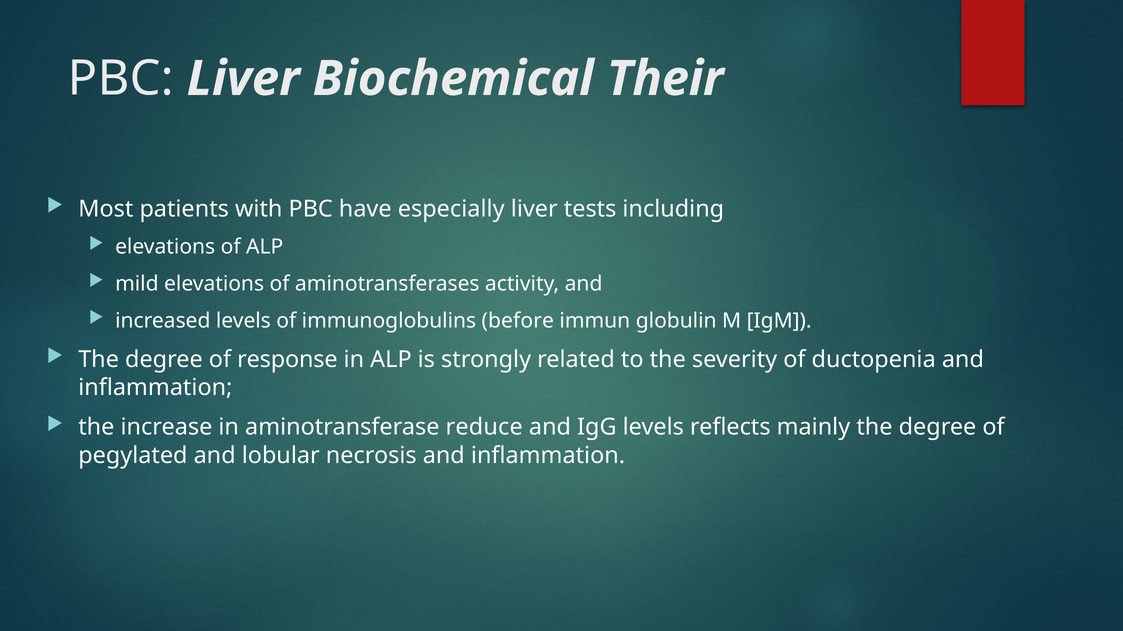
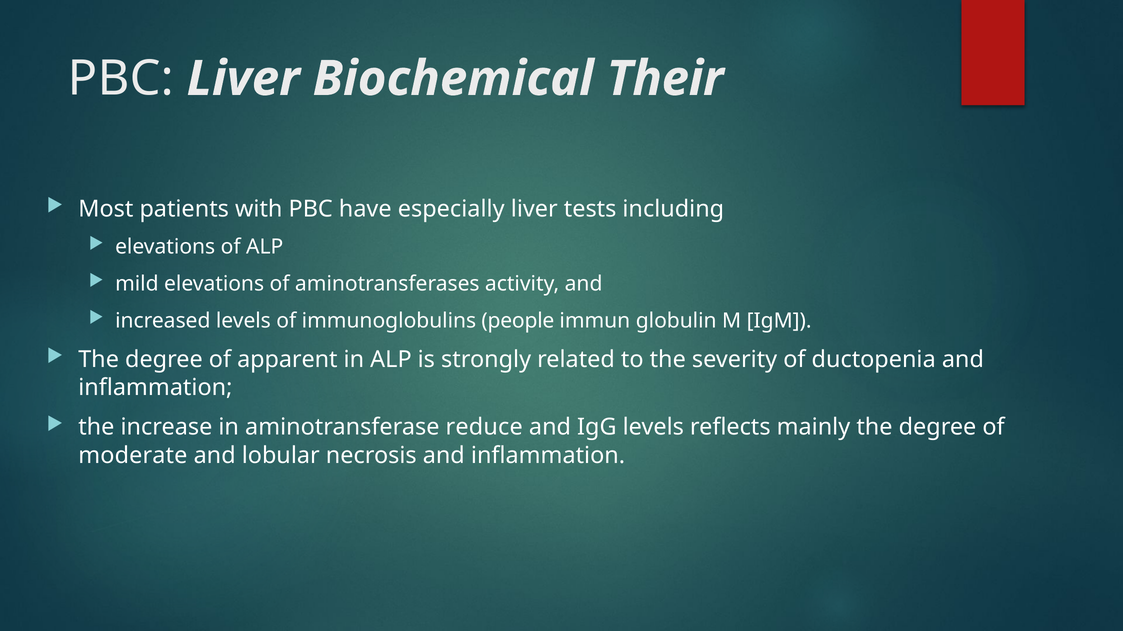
before: before -> people (518, 321)
response: response -> apparent (287, 360)
pegylated: pegylated -> moderate (133, 456)
